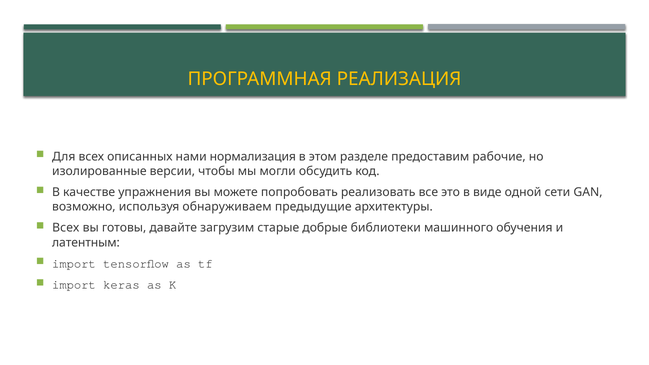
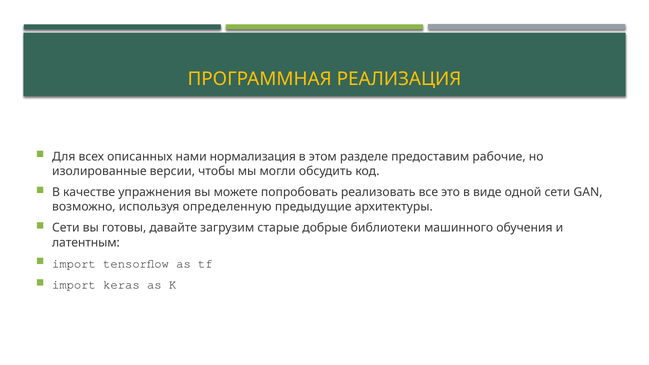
обнаруживаем: обнаруживаем -> определенную (227, 207)
Всех: Всех -> Сети (66, 228)
